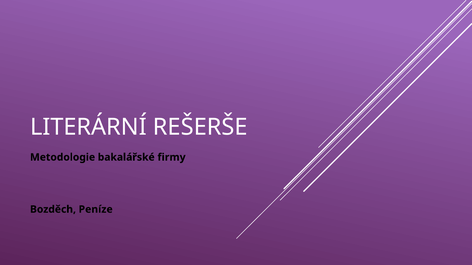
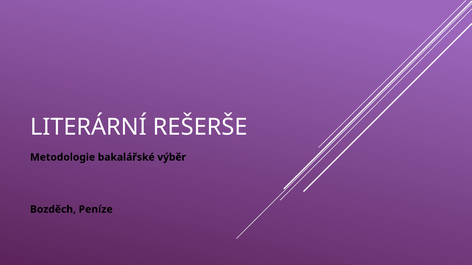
firmy: firmy -> výběr (172, 157)
